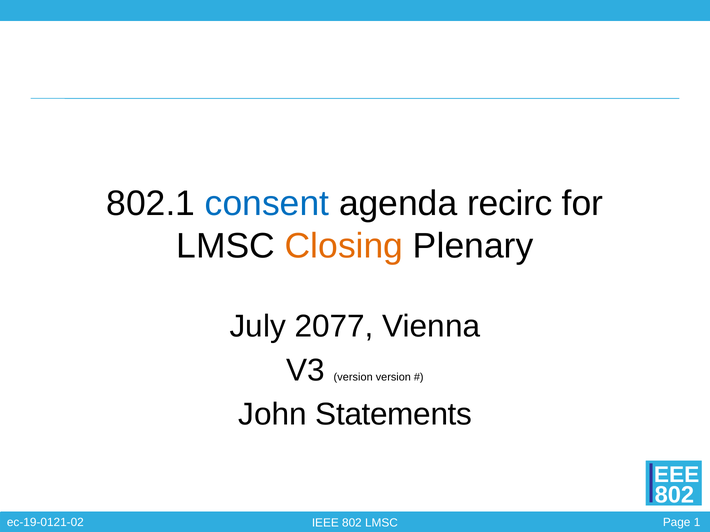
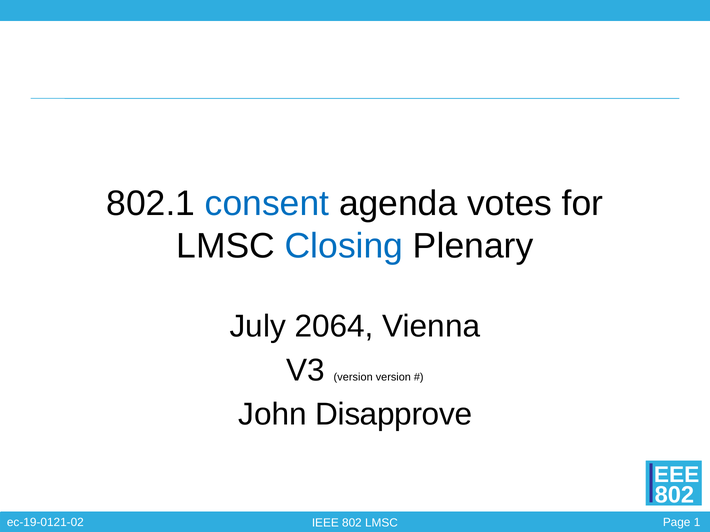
recirc: recirc -> votes (510, 204)
Closing colour: orange -> blue (344, 246)
2077: 2077 -> 2064 (334, 326)
Statements: Statements -> Disapprove (394, 415)
